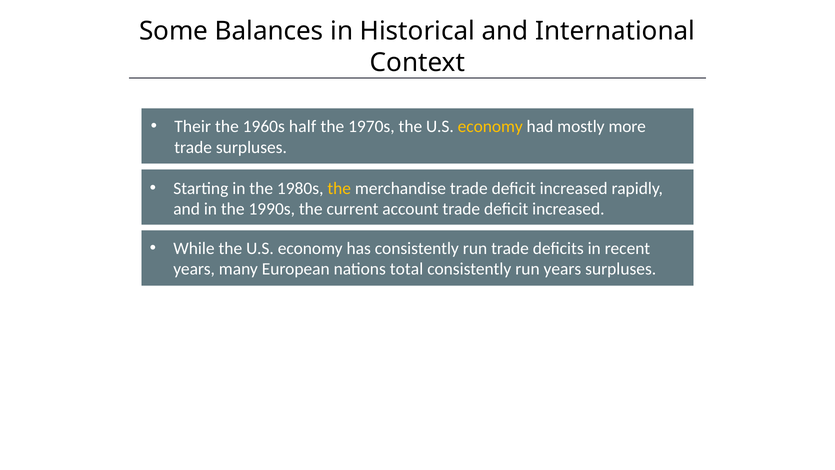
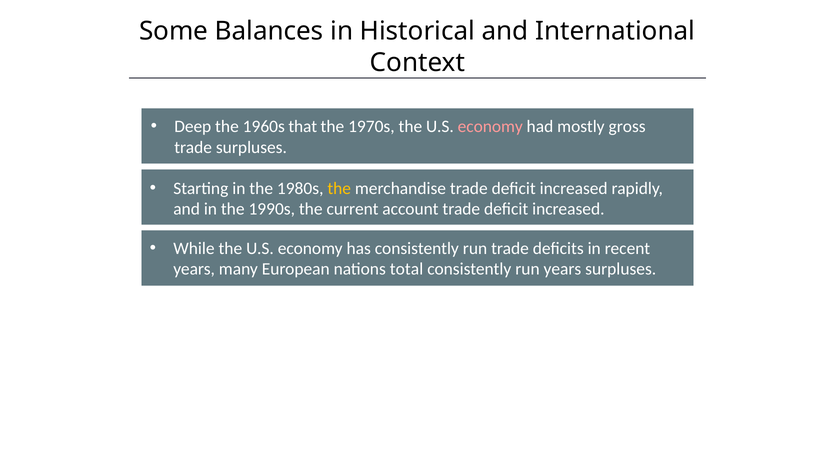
Their: Their -> Deep (193, 126)
half: half -> that (303, 126)
economy colour: yellow -> pink (490, 126)
more: more -> gross (627, 126)
